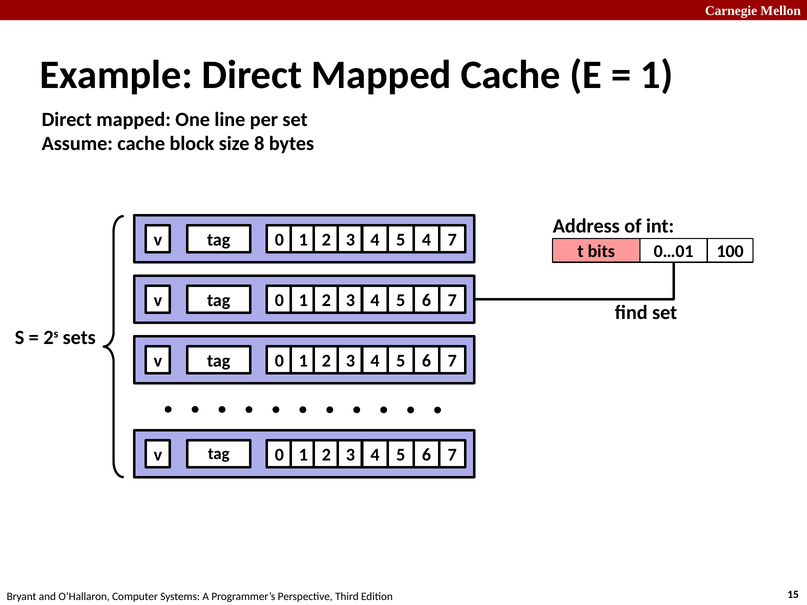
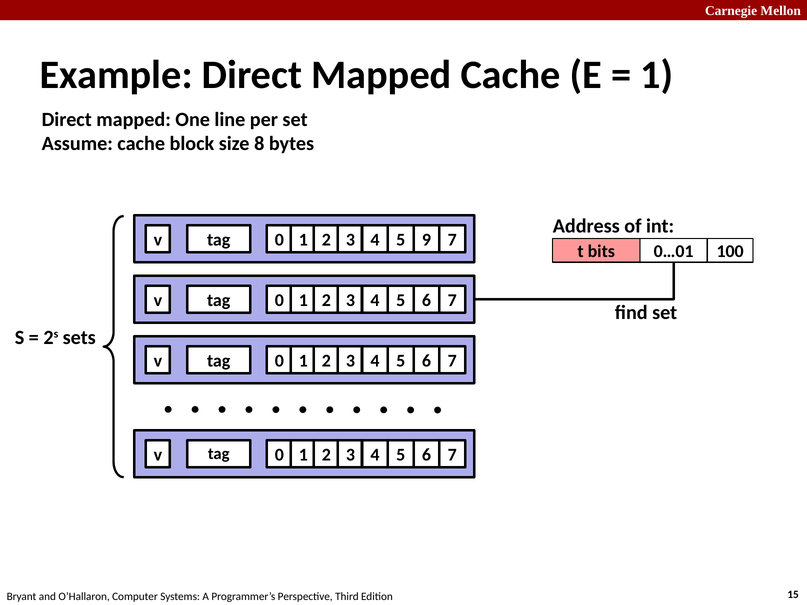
3 4: 4 -> 9 (427, 240)
